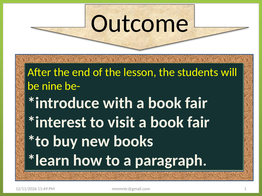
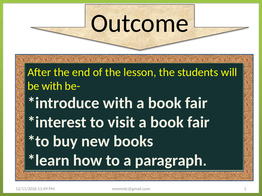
be nine: nine -> with (52, 86)
